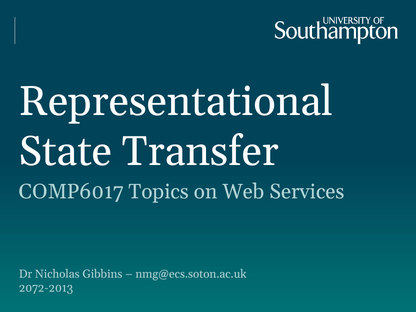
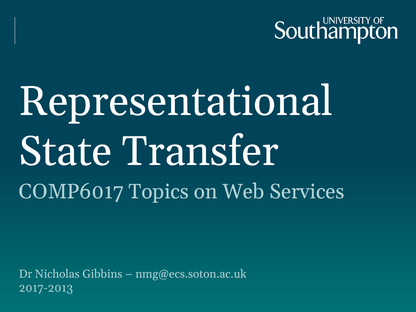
2072-2013: 2072-2013 -> 2017-2013 (46, 288)
